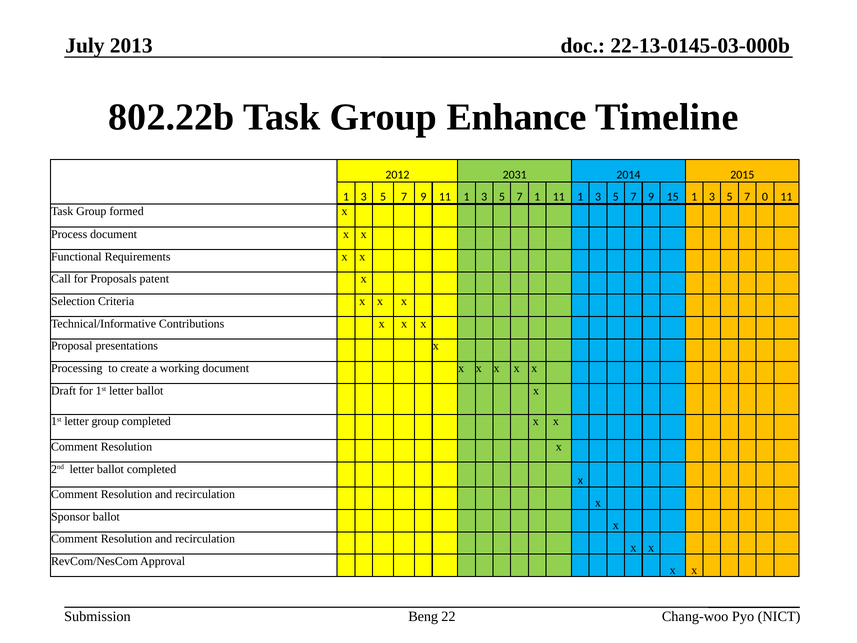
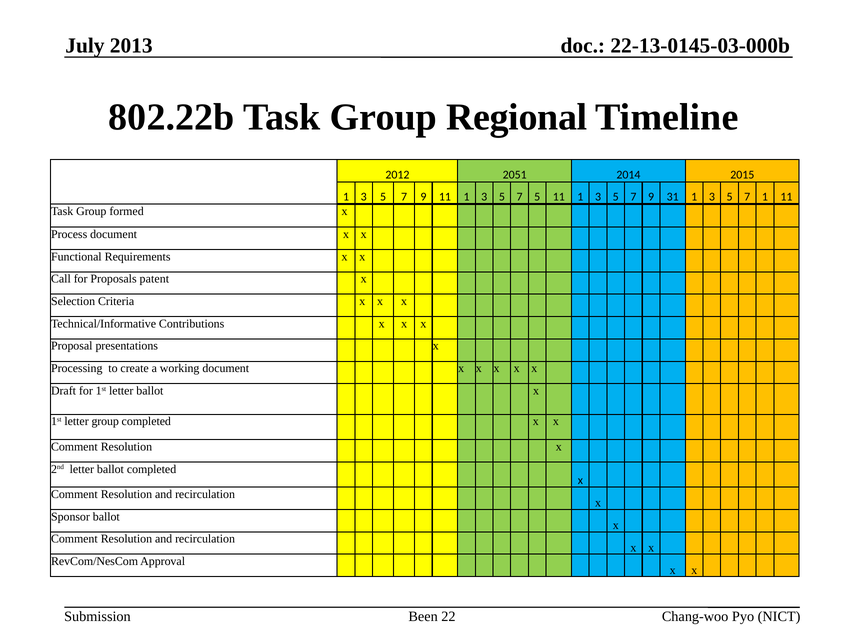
Enhance: Enhance -> Regional (517, 117)
2031: 2031 -> 2051 (515, 175)
7 1: 1 -> 5 (537, 197)
15: 15 -> 31 (673, 197)
7 0: 0 -> 1 (765, 197)
Beng: Beng -> Been (423, 616)
